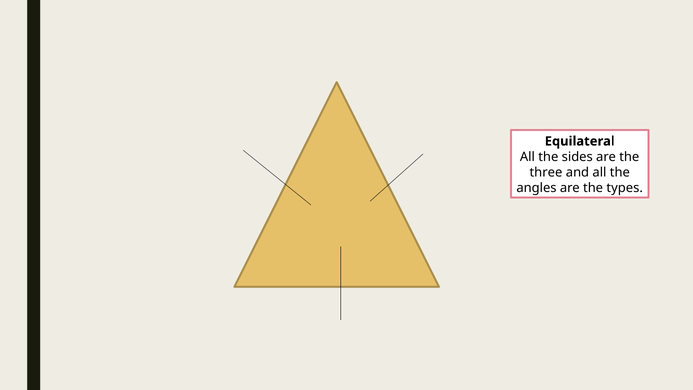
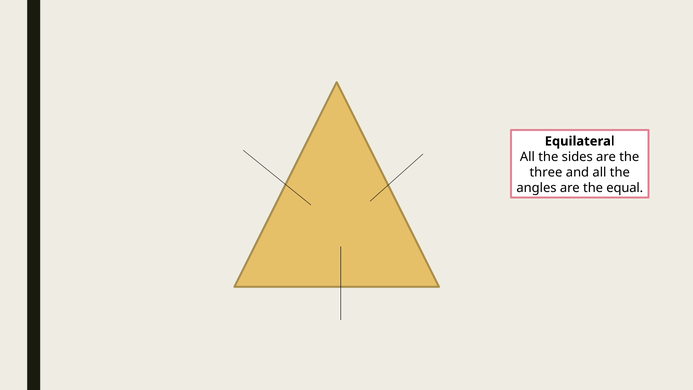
types: types -> equal (625, 188)
